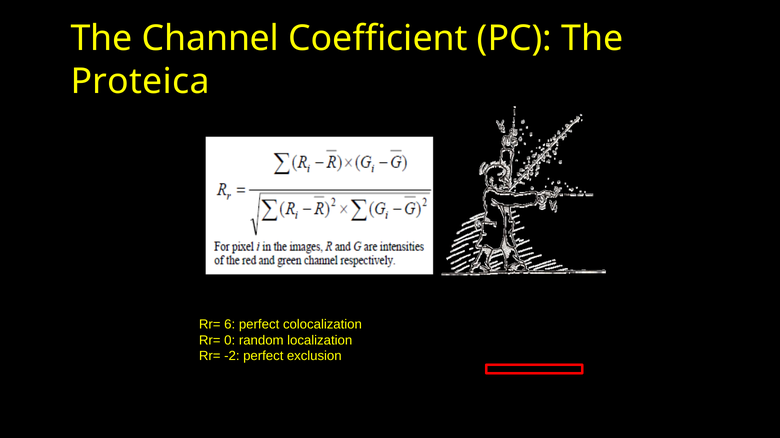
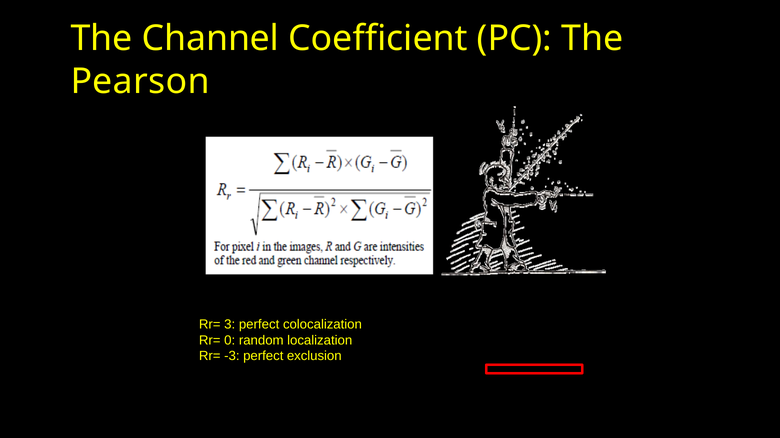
Proteica: Proteica -> Pearson (140, 81)
6: 6 -> 3 (230, 325)
-2: -2 -> -3 (232, 357)
